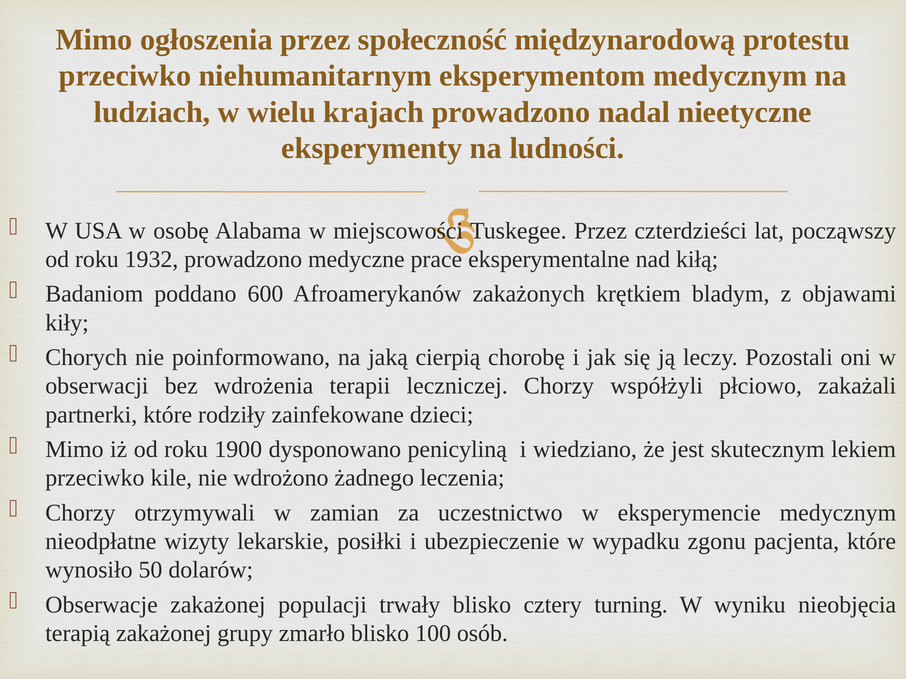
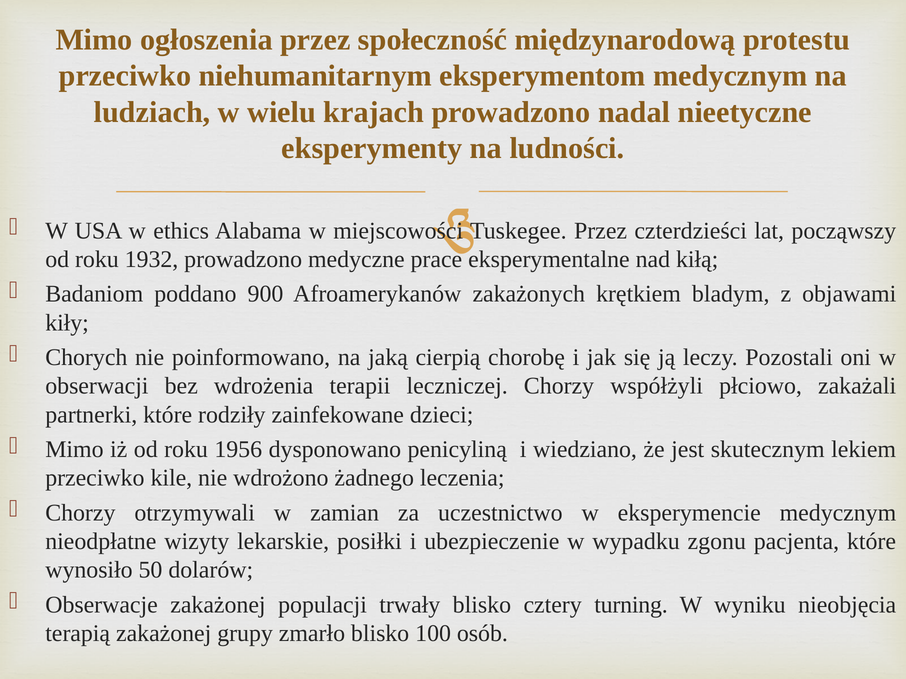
osobę: osobę -> ethics (181, 231)
600: 600 -> 900 (266, 294)
1900: 1900 -> 1956 (238, 450)
